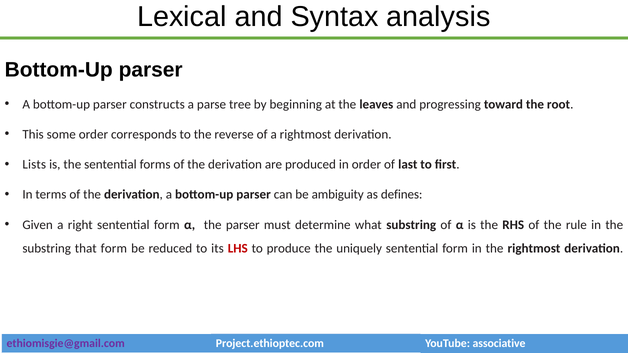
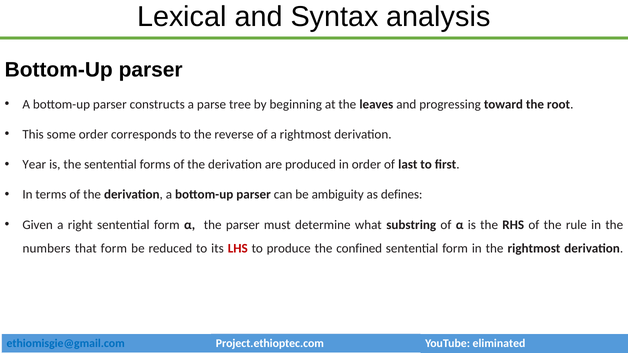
Lists: Lists -> Year (34, 165)
substring: substring -> numbers (47, 248)
uniquely: uniquely -> confined (359, 248)
ethiomisgie@gmail.com colour: purple -> blue (66, 344)
associative: associative -> eliminated (499, 344)
